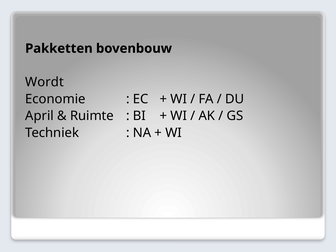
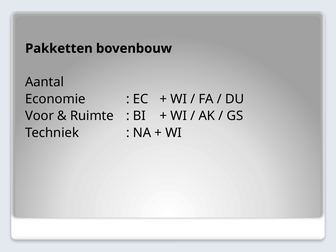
Wordt: Wordt -> Aantal (45, 82)
April: April -> Voor (40, 116)
